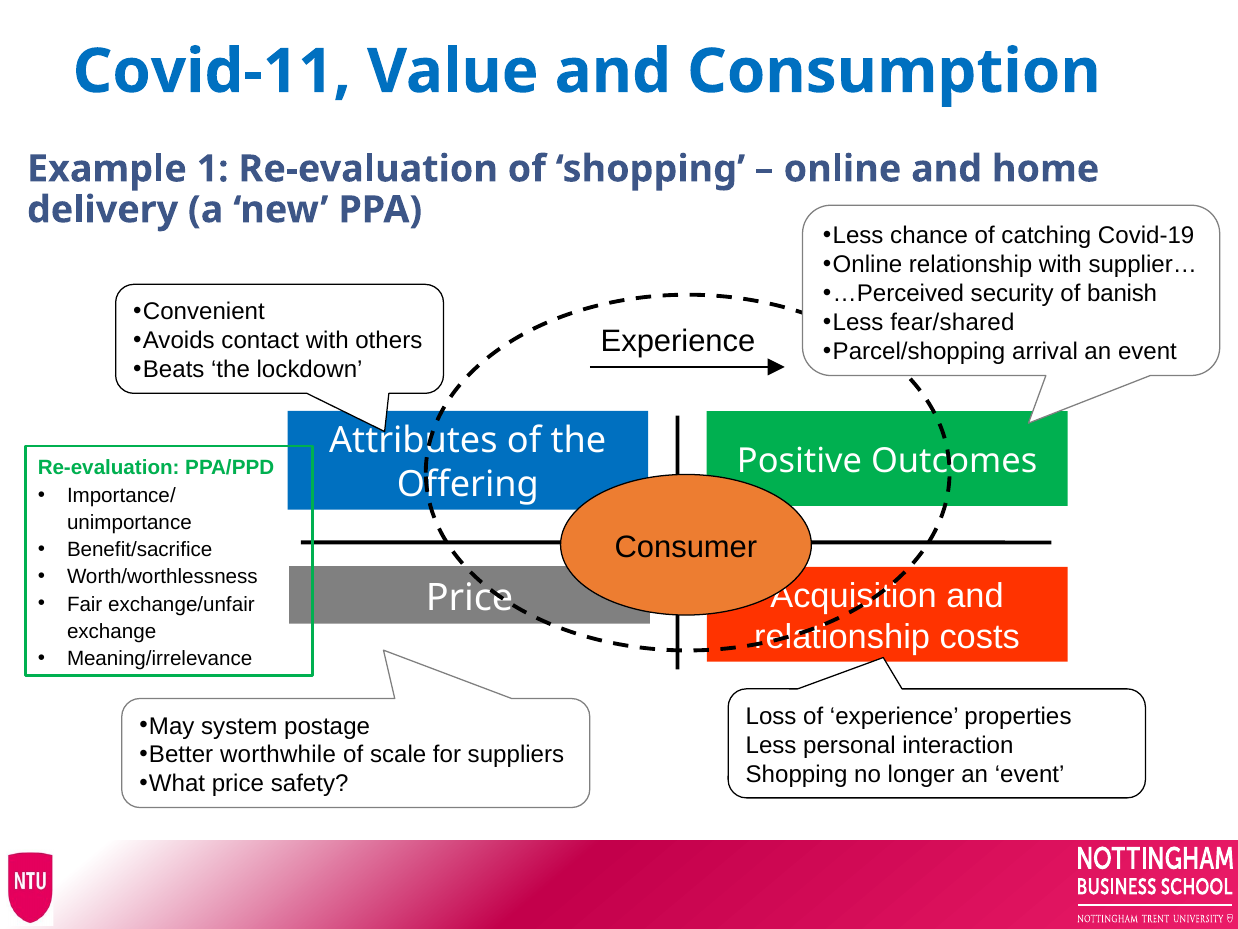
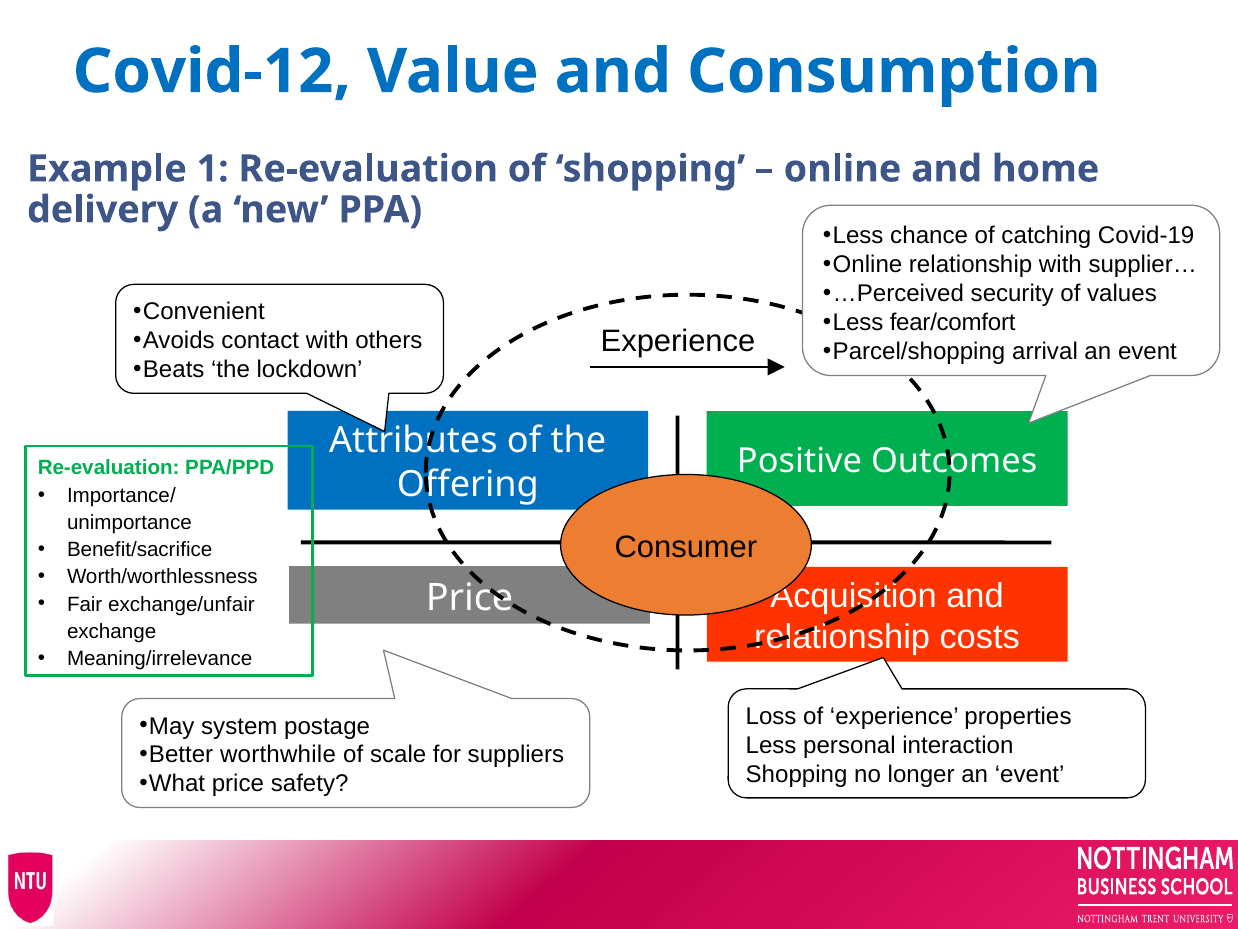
Covid-11: Covid-11 -> Covid-12 (212, 72)
banish: banish -> values (1122, 293)
fear/shared: fear/shared -> fear/comfort (953, 322)
